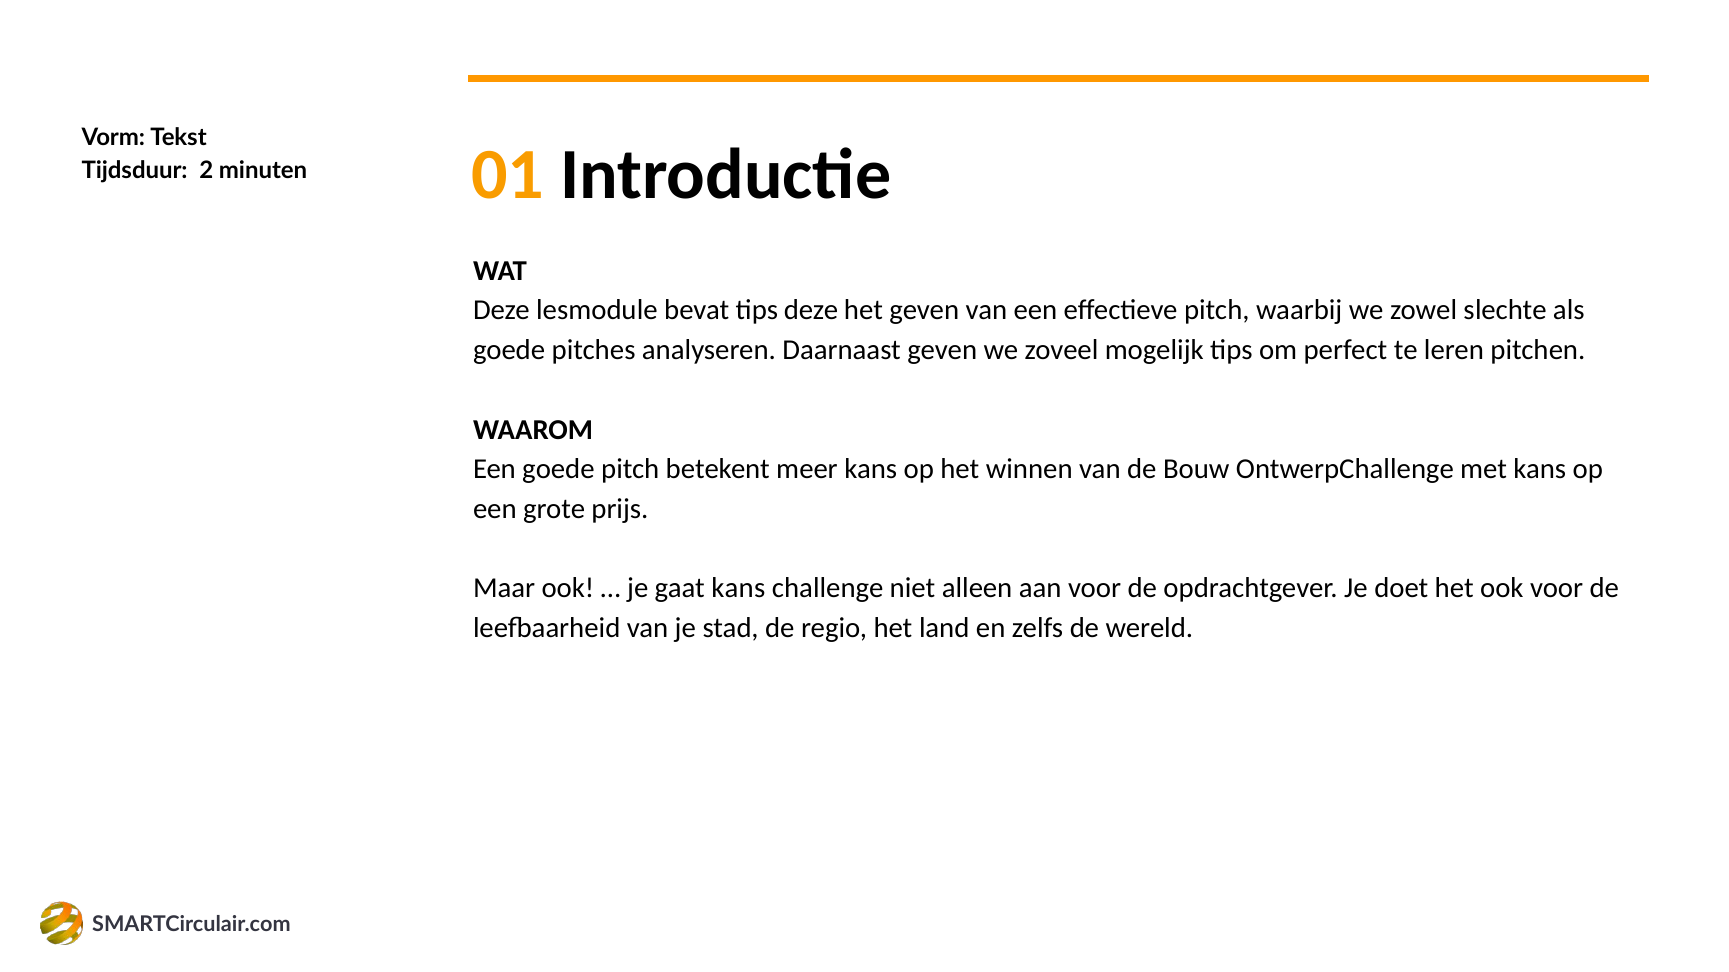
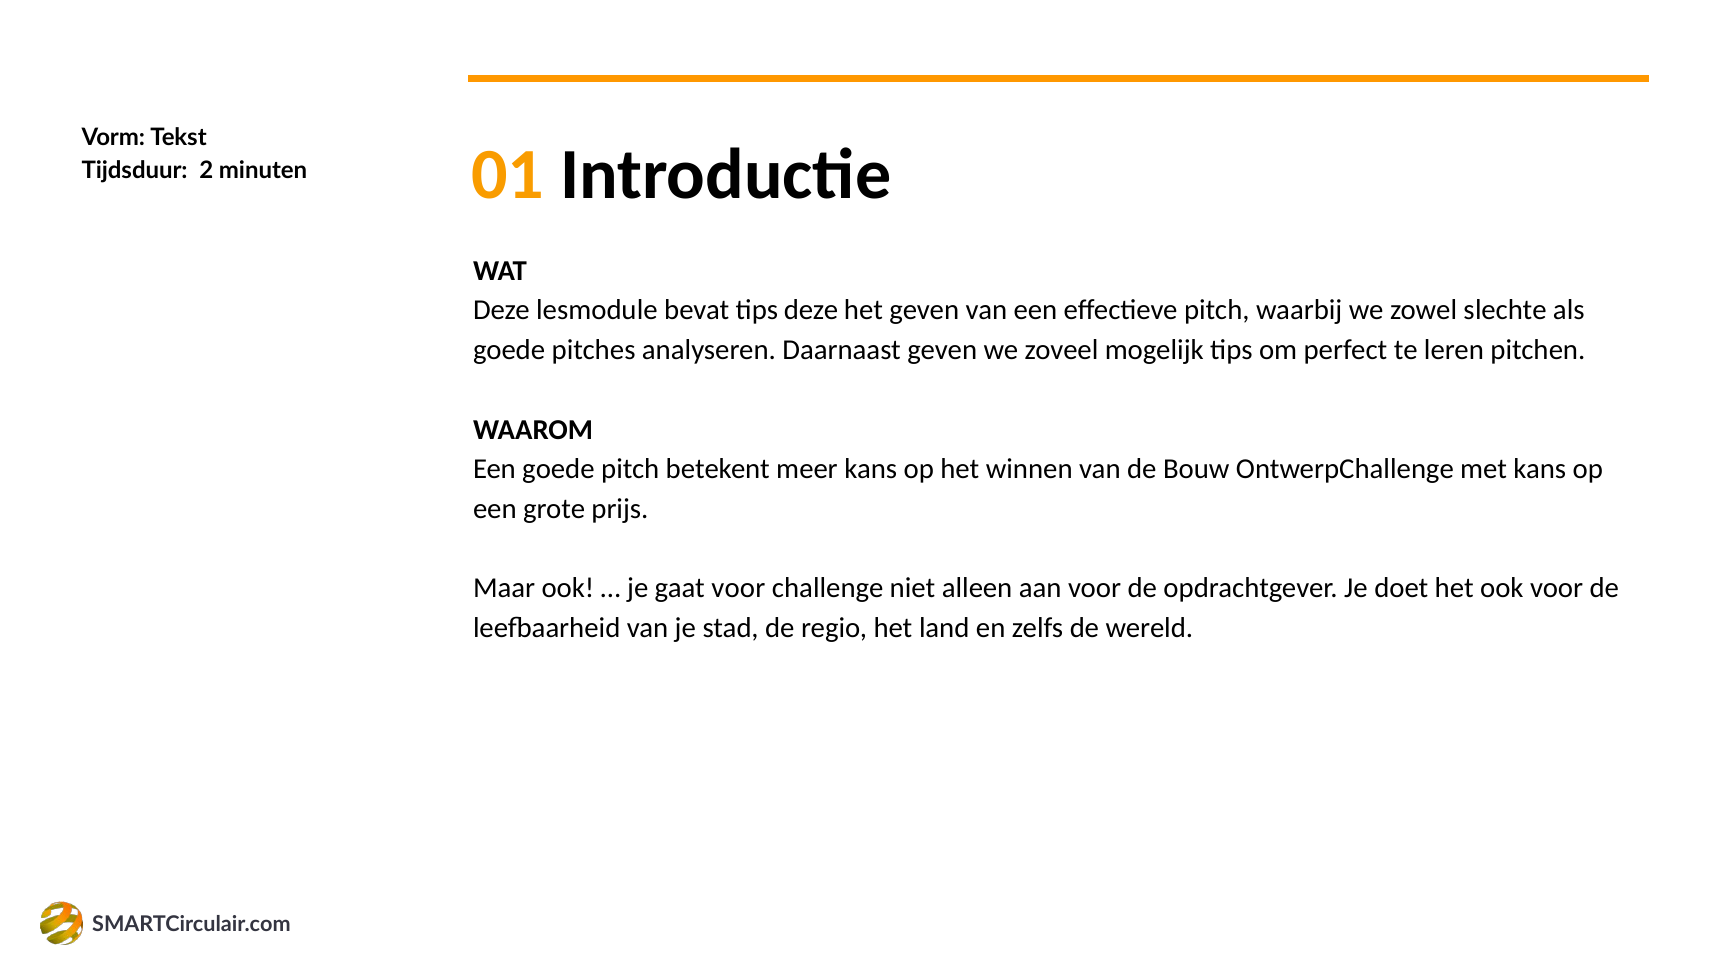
gaat kans: kans -> voor (738, 589)
